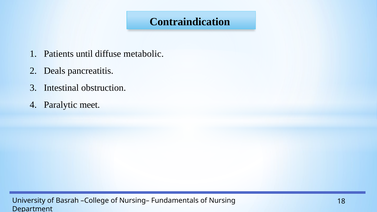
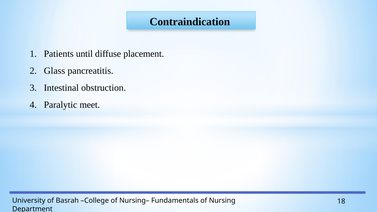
metabolic: metabolic -> placement (144, 54)
Deals: Deals -> Glass (54, 71)
